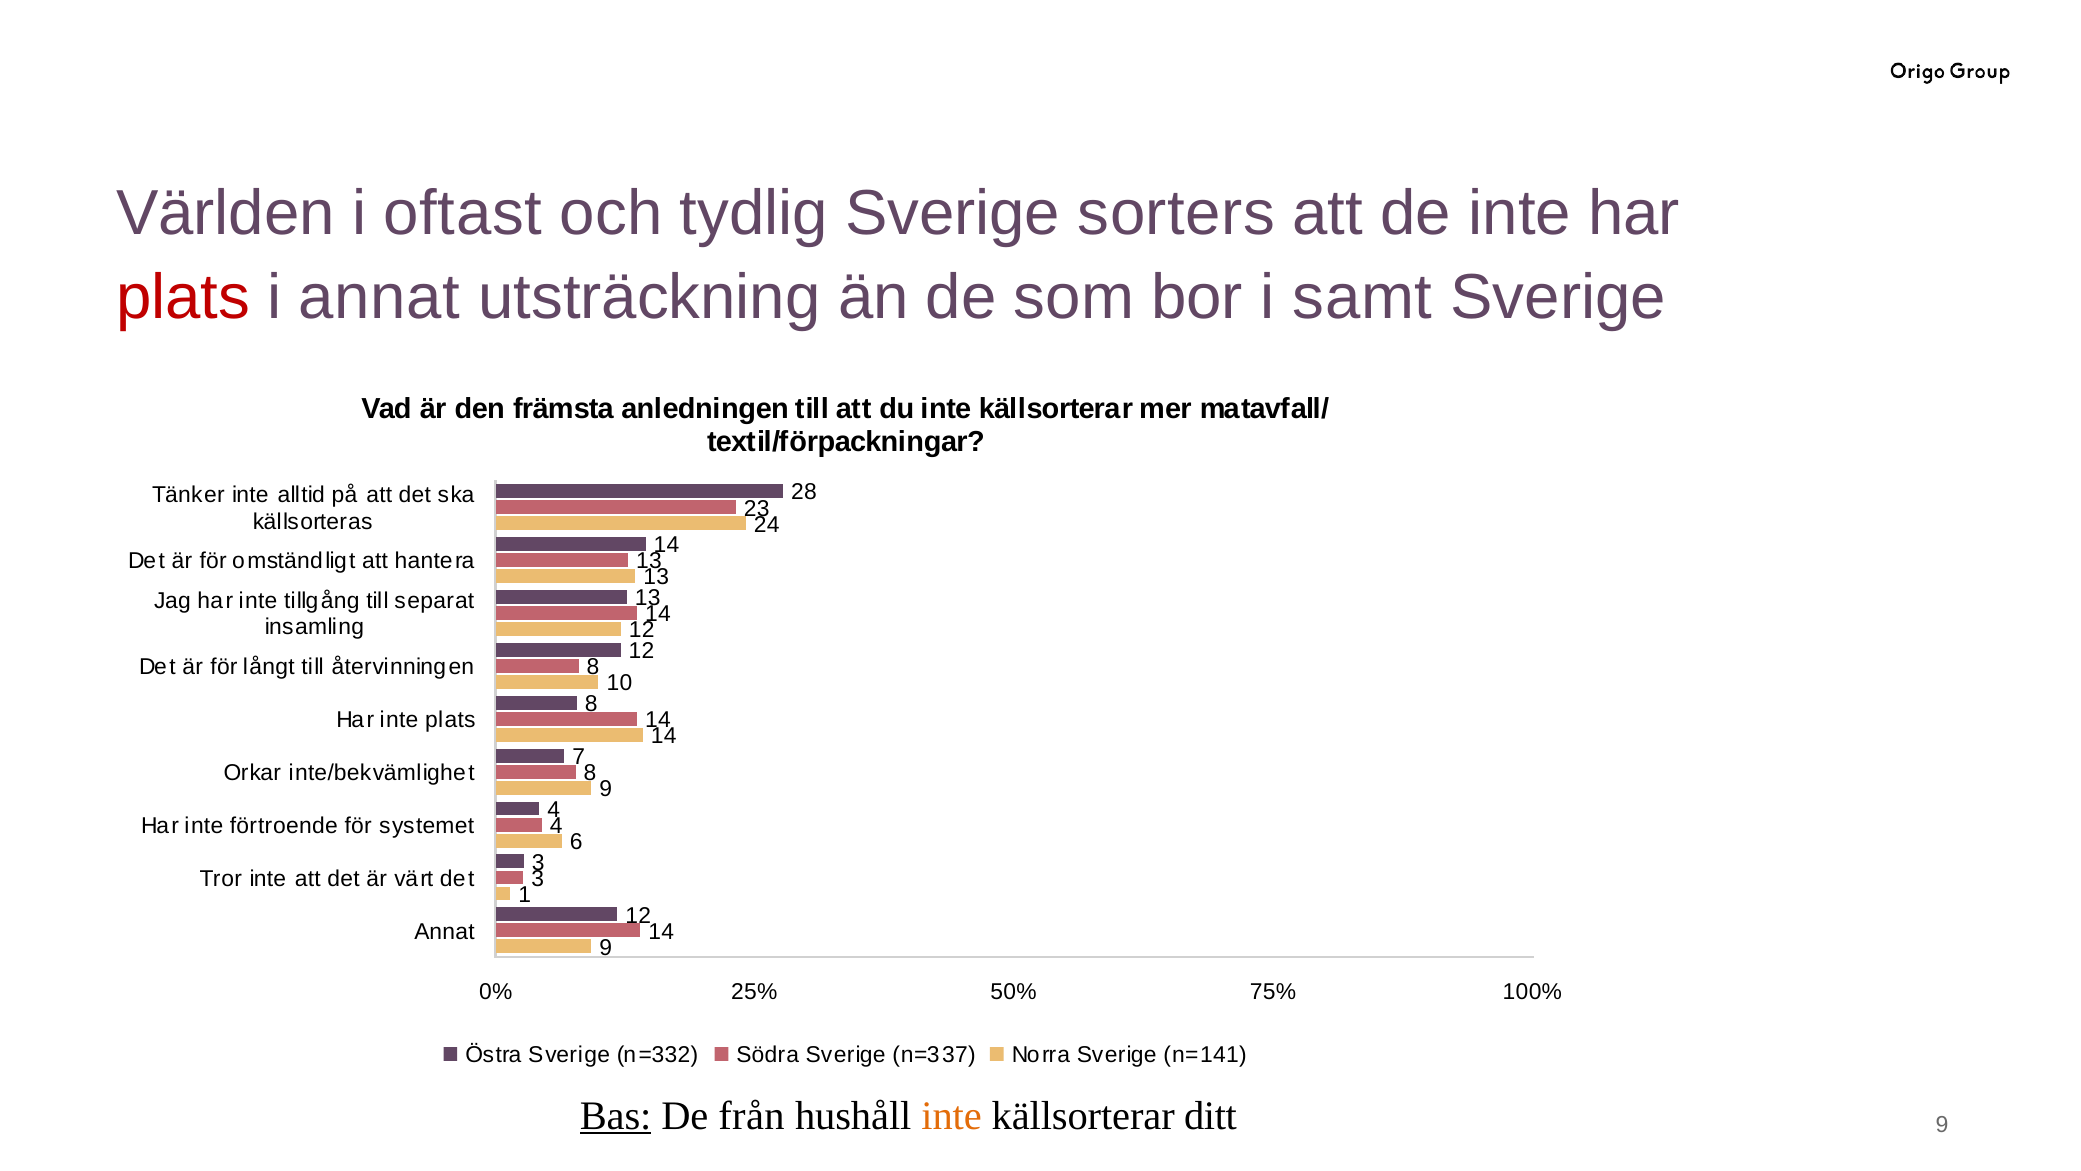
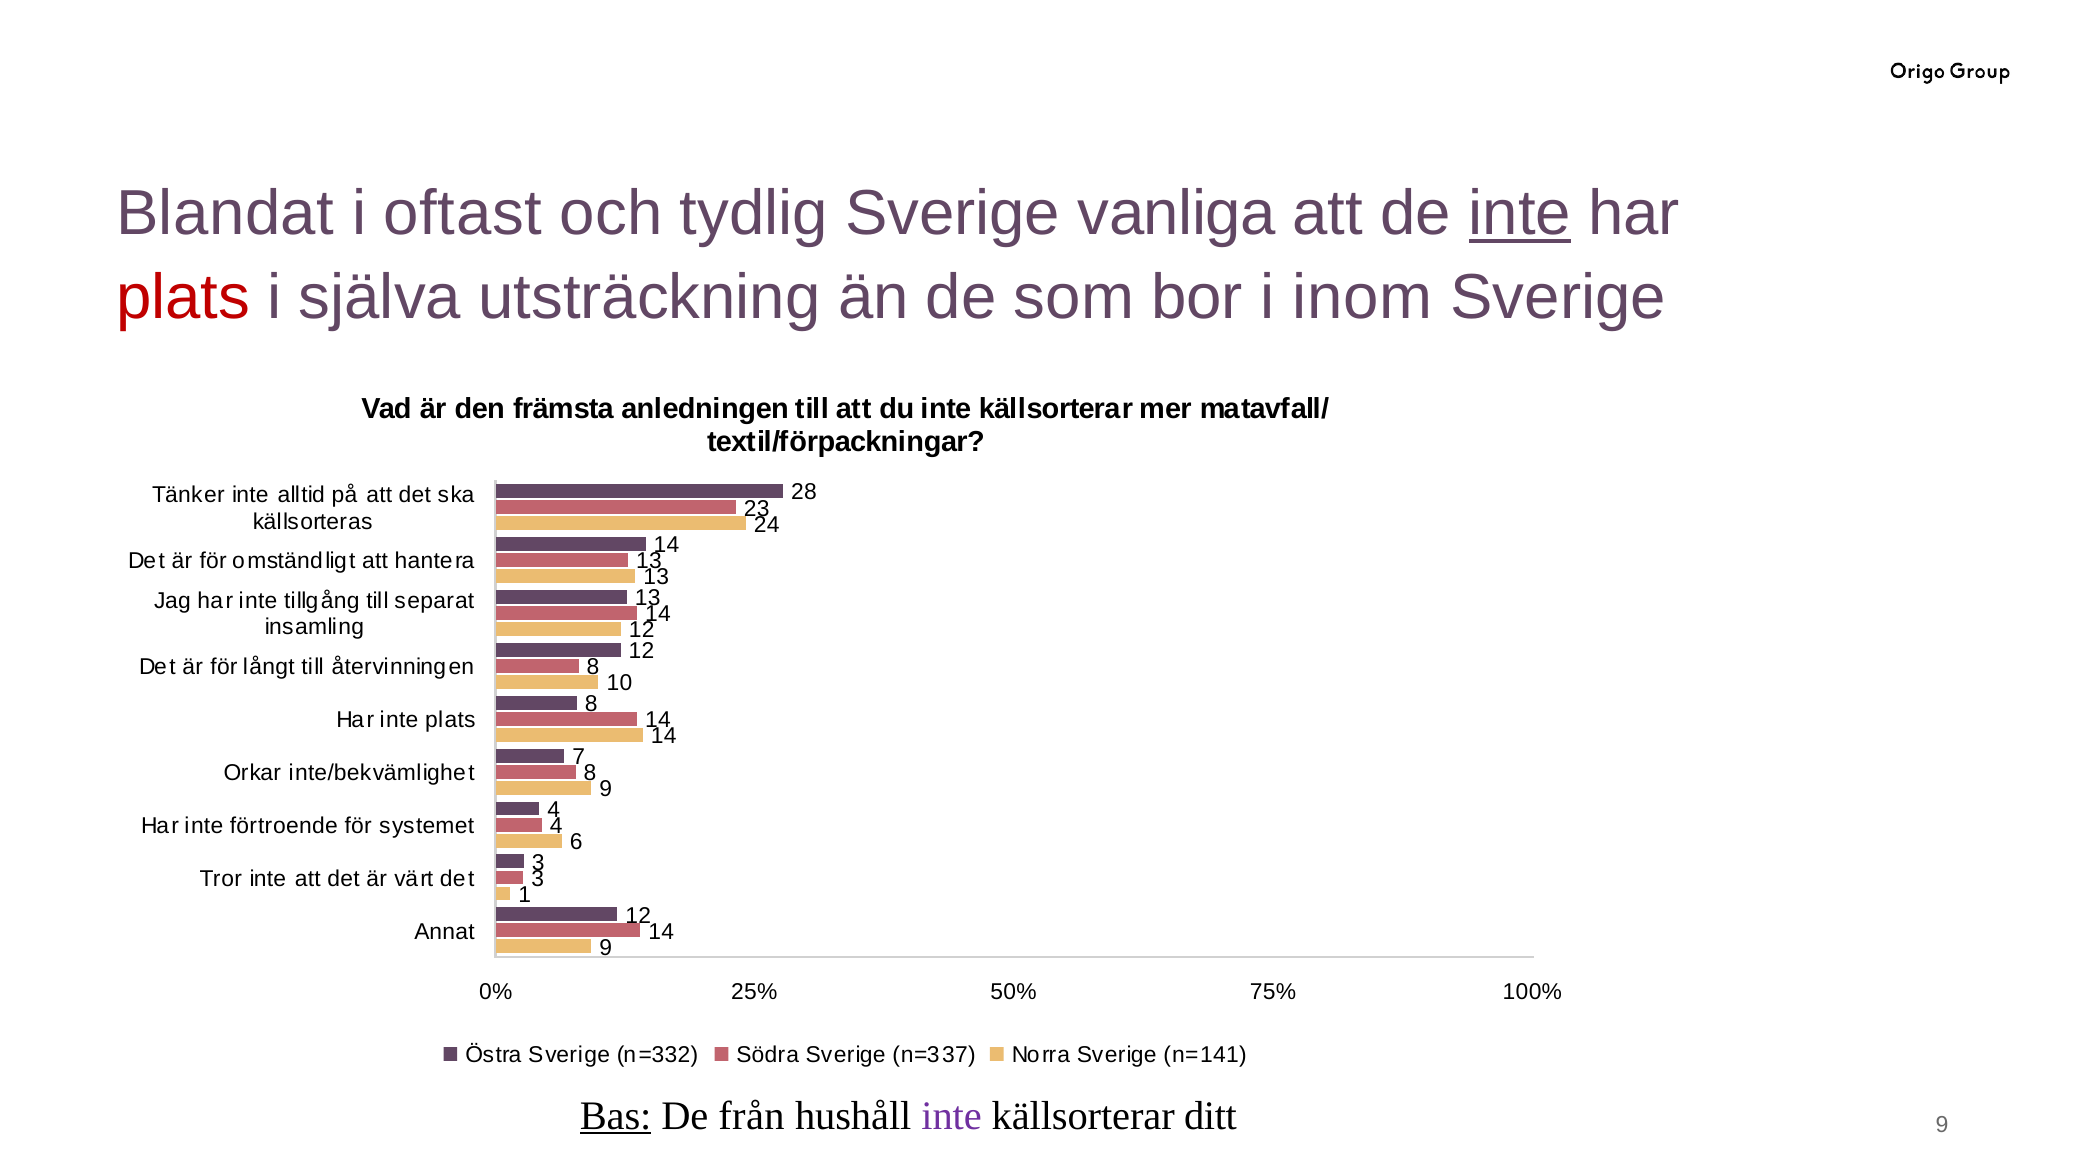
Världen: Världen -> Blandat (225, 214)
sorters: sorters -> vanliga (1177, 214)
inte underline: none -> present (1520, 214)
i annat: annat -> själva (380, 298)
samt: samt -> inom (1362, 298)
inte colour: orange -> purple (952, 1115)
